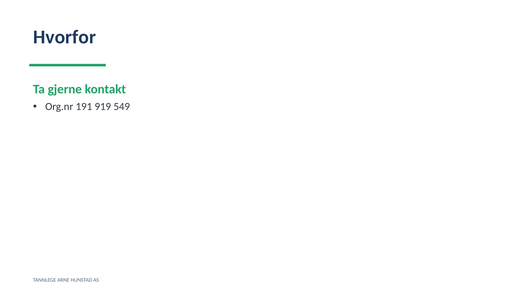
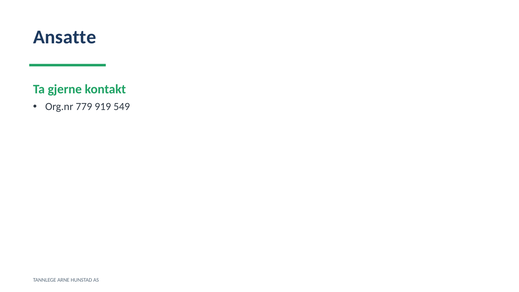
Hvorfor: Hvorfor -> Ansatte (65, 37)
191: 191 -> 779 (84, 107)
